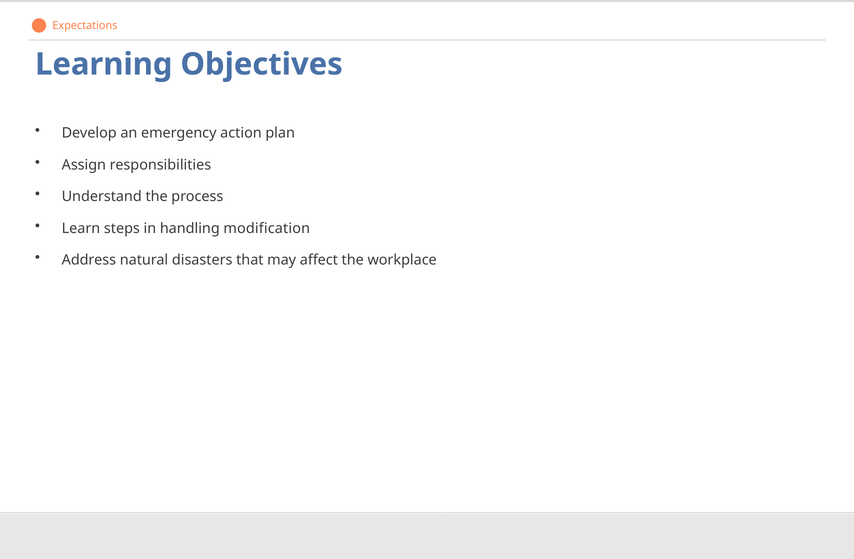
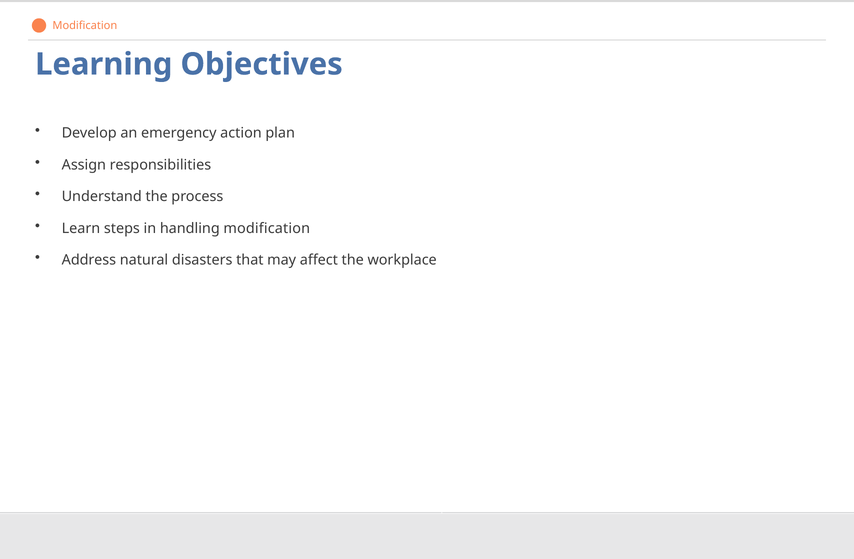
Expectations: Expectations -> Modification (85, 26)
